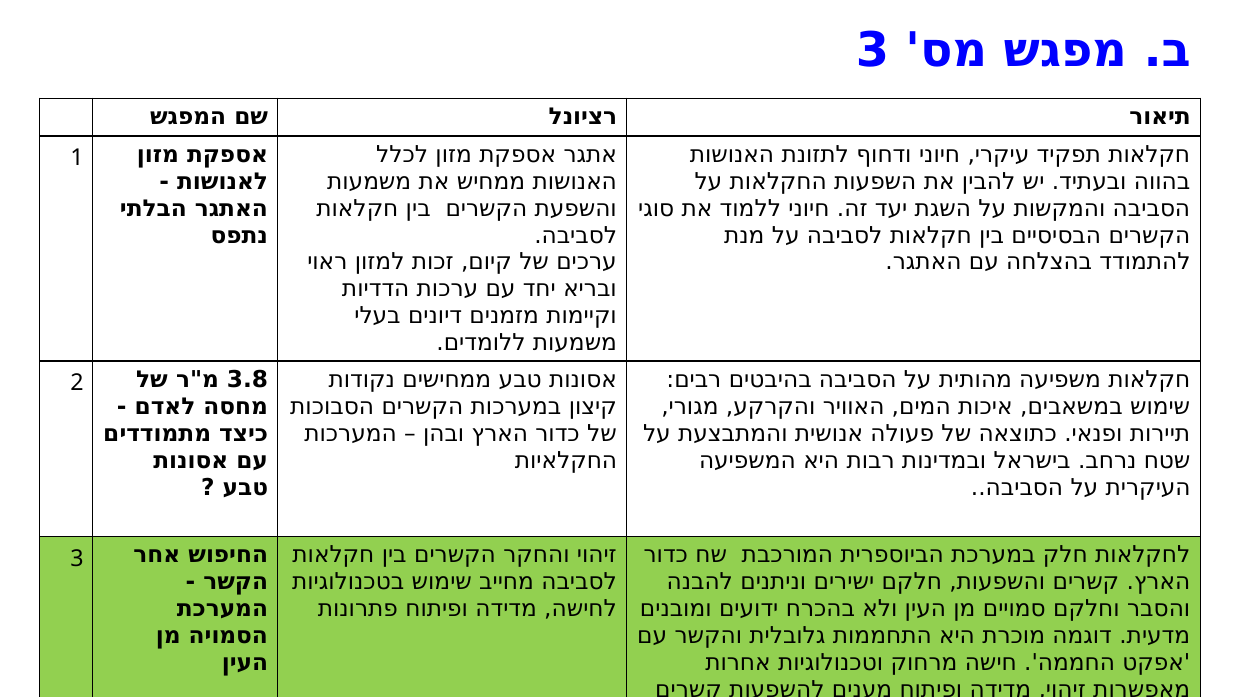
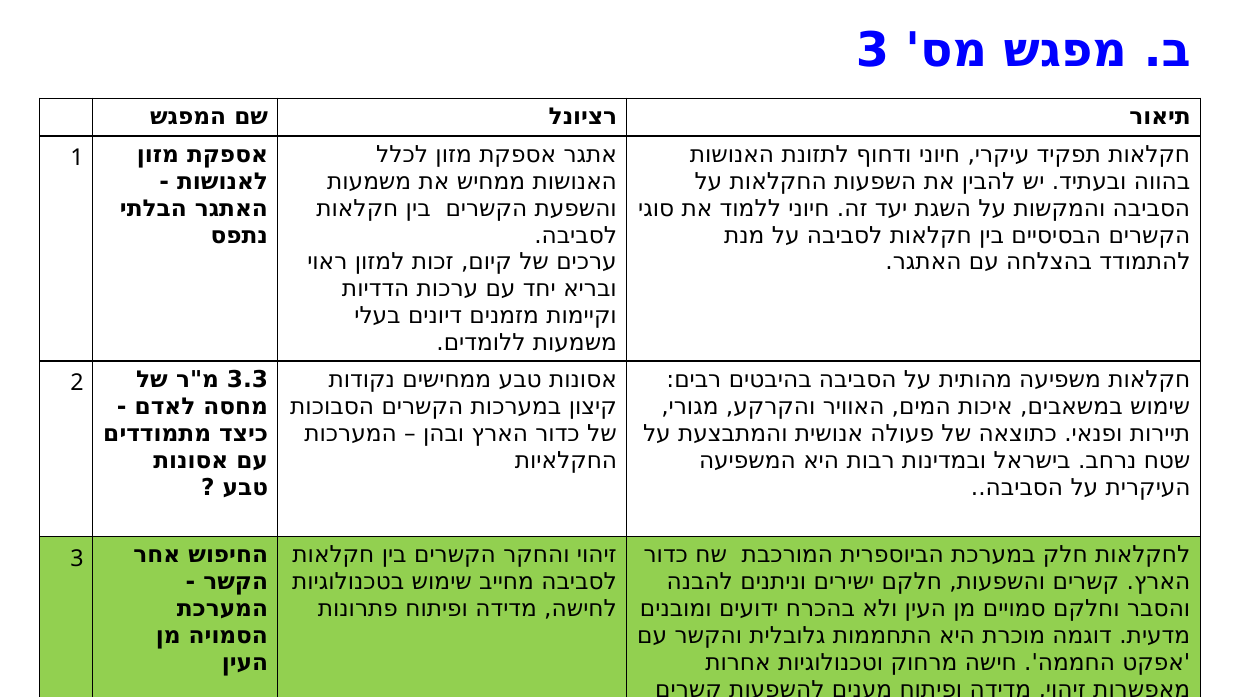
3.8: 3.8 -> 3.3 (248, 380)
